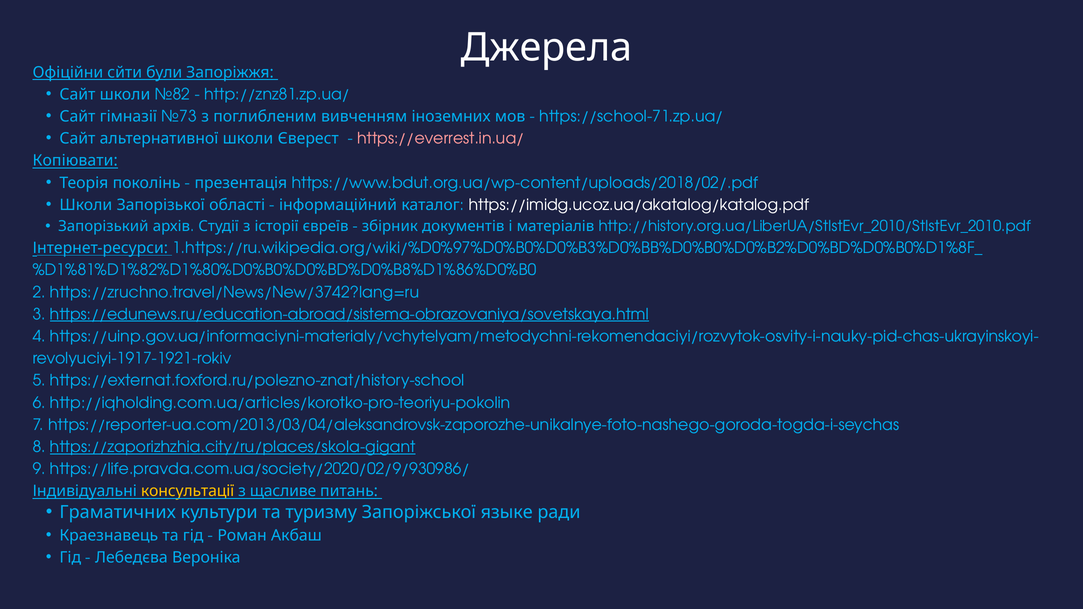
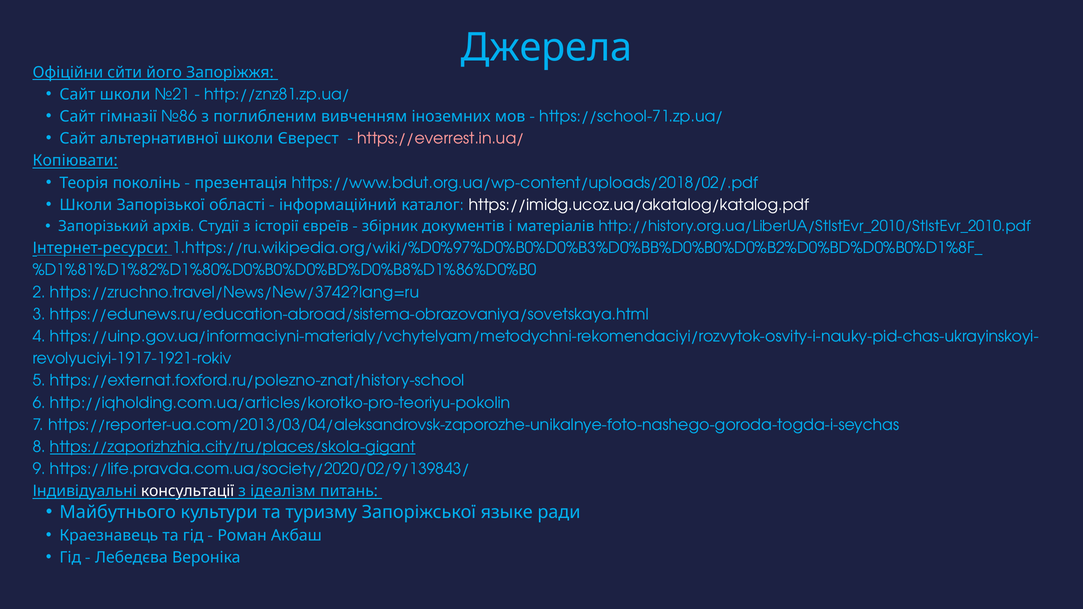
Джерела colour: white -> light blue (546, 48)
були: були -> його (164, 72)
№82: №82 -> №21 (172, 94)
№73: №73 -> №86 (179, 117)
https://edunews.ru/education-abroad/sistema-obrazovaniya/sovetskaya.html underline: present -> none (349, 315)
https://life.pravda.com.ua/society/2020/02/9/930986/: https://life.pravda.com.ua/society/2020/02/9/930986/ -> https://life.pravda.com.ua/society/2020/02/9/139843/ (260, 469)
консультації colour: yellow -> white (188, 491)
щасливе: щасливе -> ідеалізм (283, 491)
Граматичних: Граматичних -> Майбутнього (118, 512)
